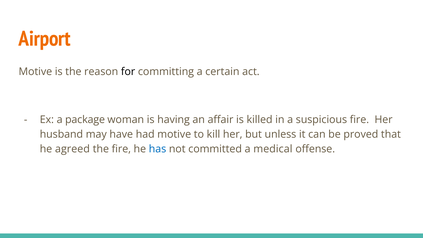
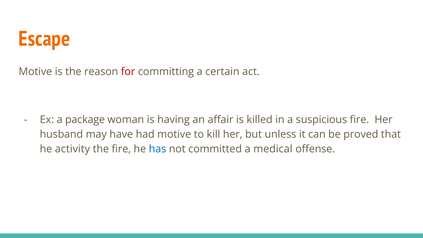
Airport: Airport -> Escape (44, 39)
for colour: black -> red (128, 72)
agreed: agreed -> activity (72, 149)
